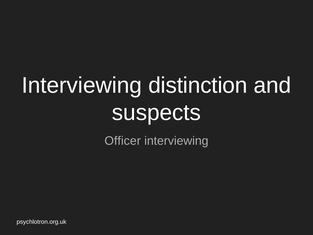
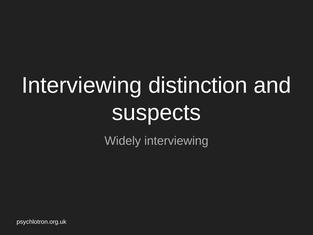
Officer: Officer -> Widely (123, 141)
